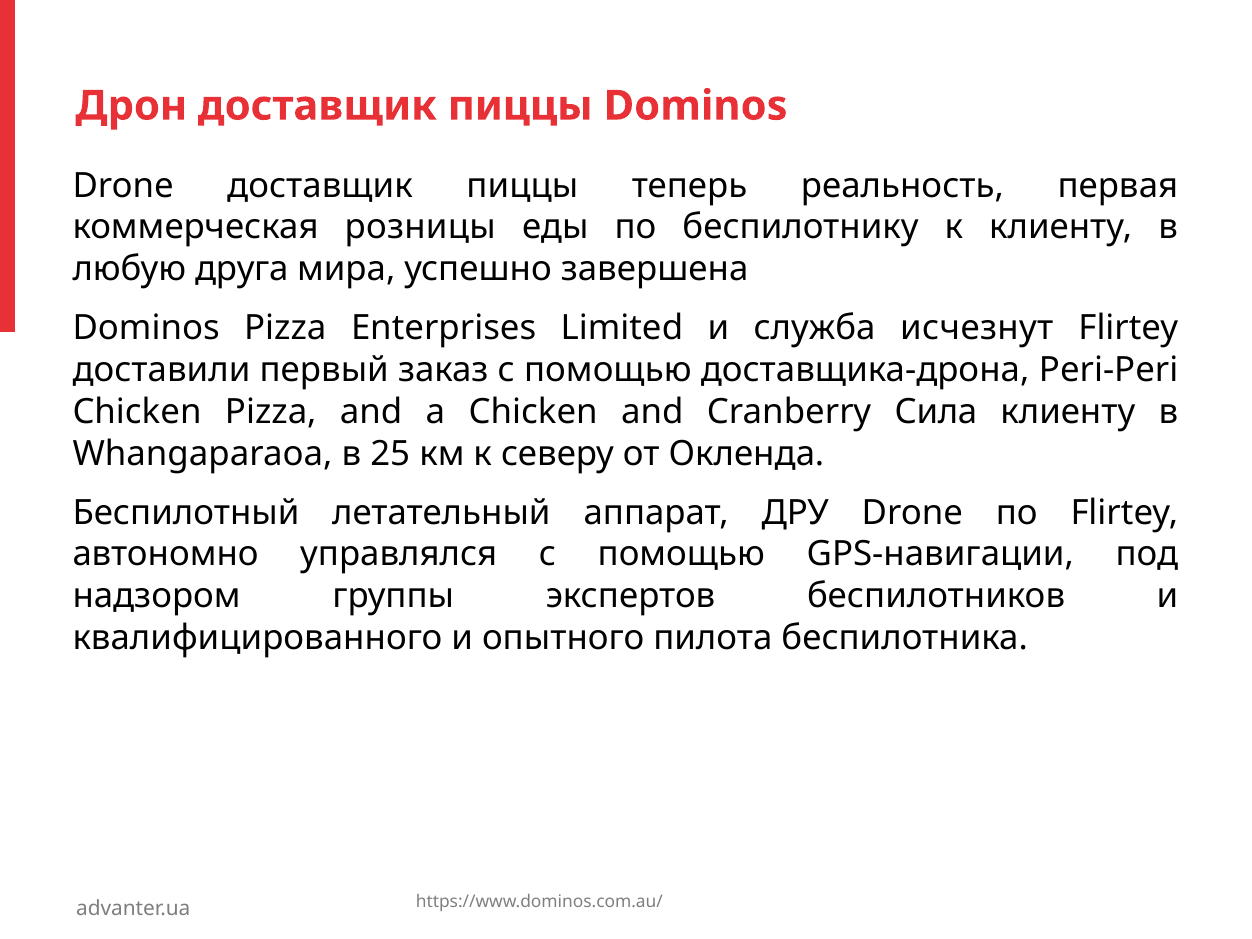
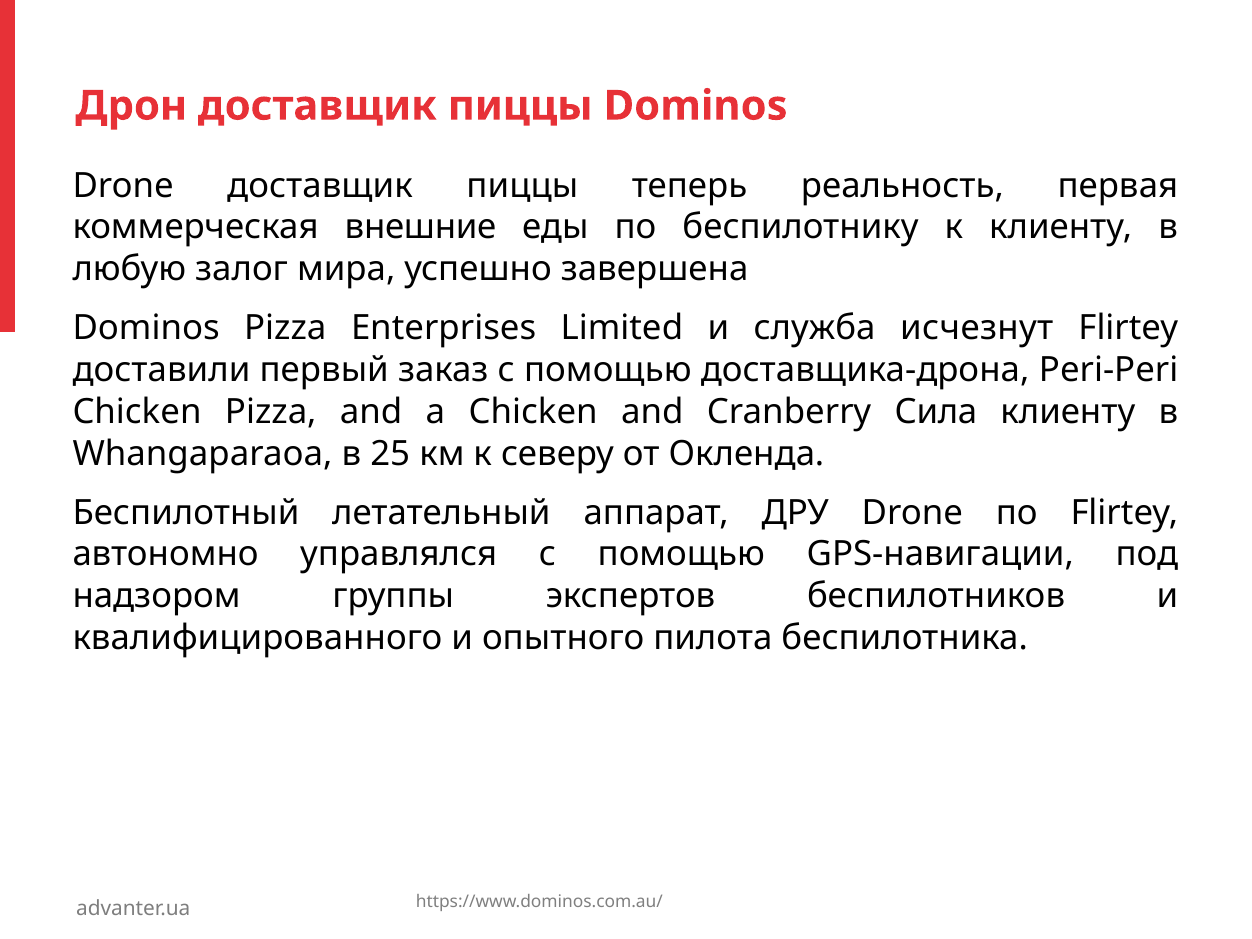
розницы: розницы -> внешние (421, 227)
друга: друга -> залог (242, 269)
